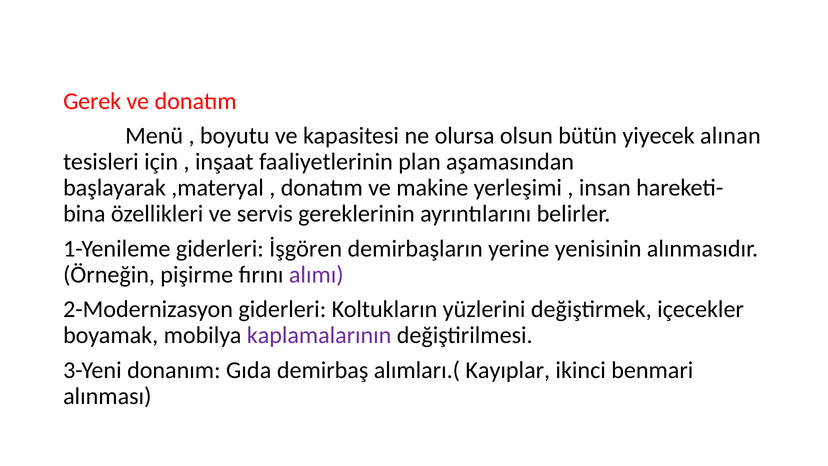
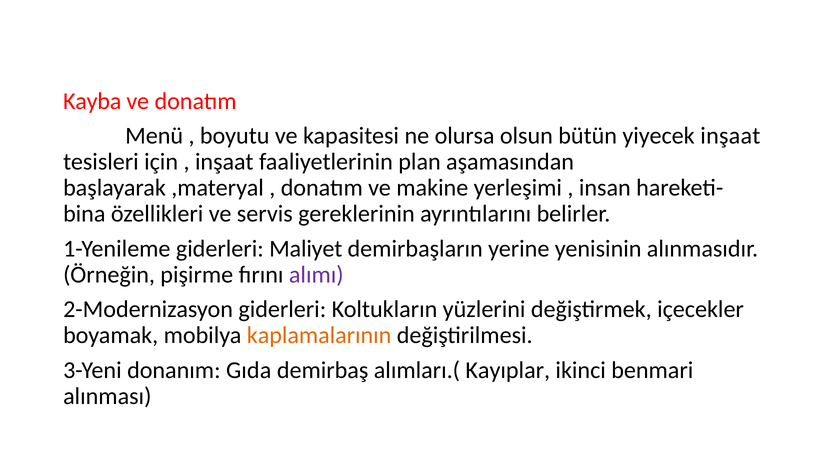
Gerek: Gerek -> Kayba (92, 101)
yiyecek alınan: alınan -> inşaat (730, 136)
İşgören: İşgören -> Maliyet (306, 249)
kaplamalarının colour: purple -> orange (319, 335)
